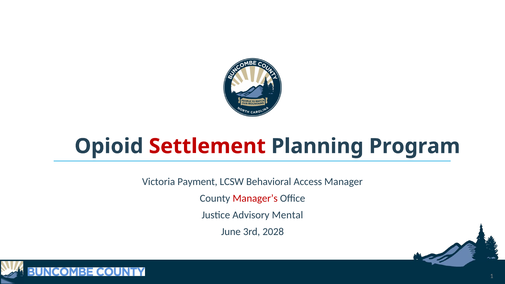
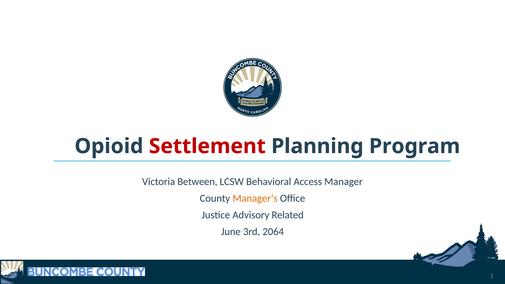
Payment: Payment -> Between (197, 182)
Manager’s colour: red -> orange (255, 198)
Mental: Mental -> Related (288, 215)
2028: 2028 -> 2064 (273, 232)
